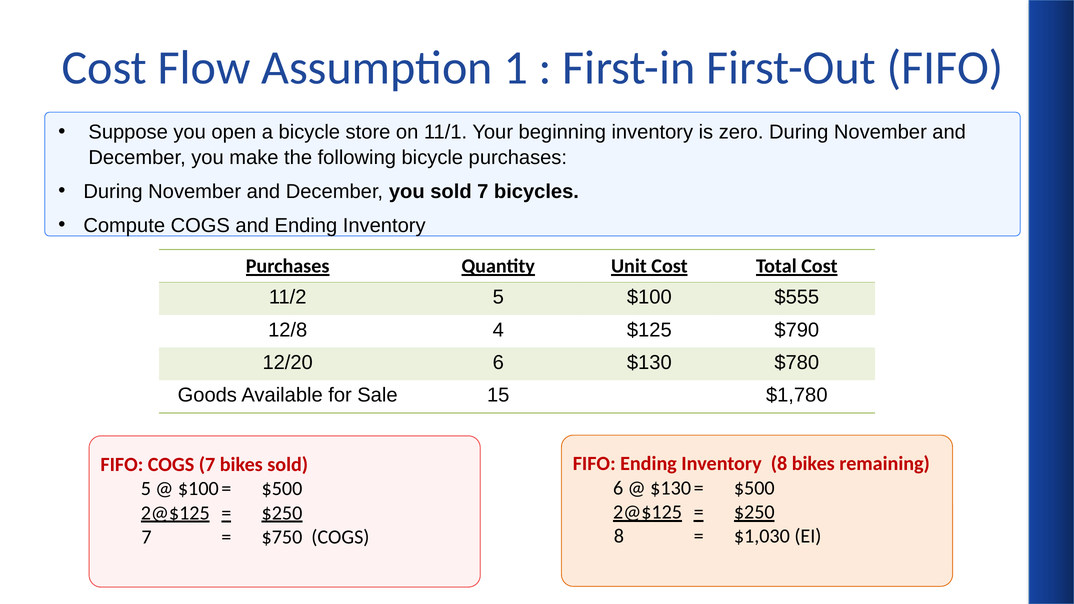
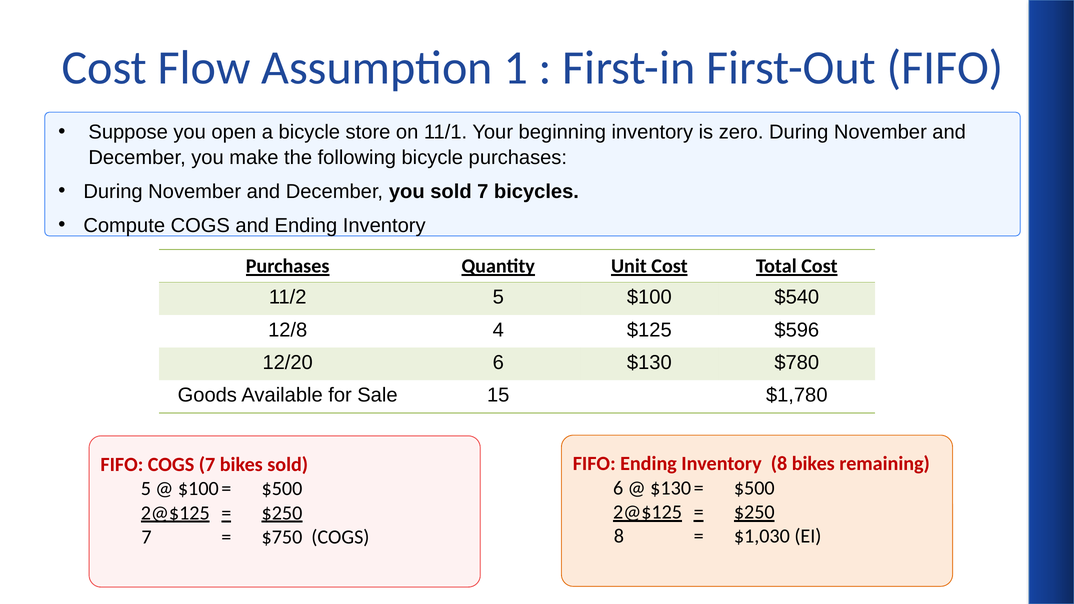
$555: $555 -> $540 (797, 297)
$790: $790 -> $596 (797, 330)
